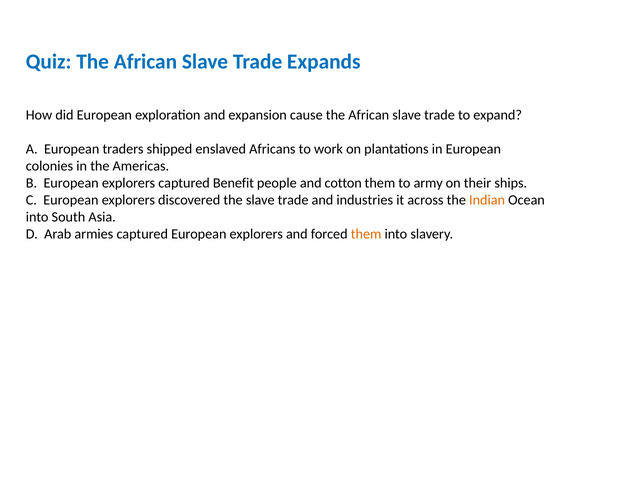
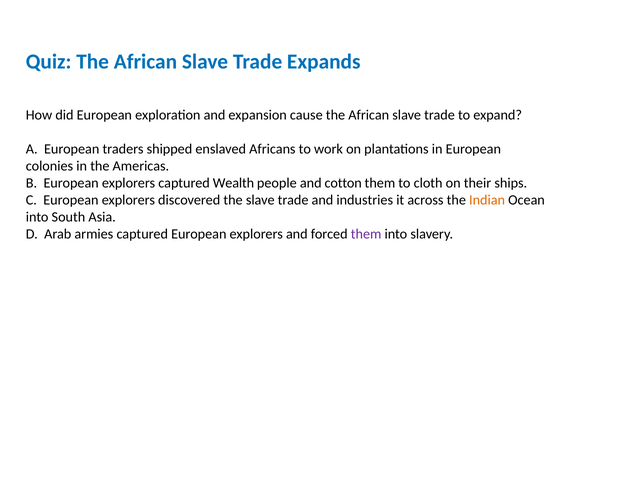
Benefit: Benefit -> Wealth (233, 183)
army: army -> cloth (428, 183)
them colour: orange -> purple (366, 234)
